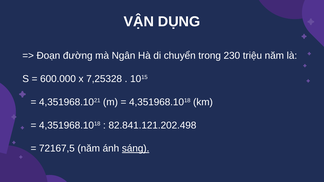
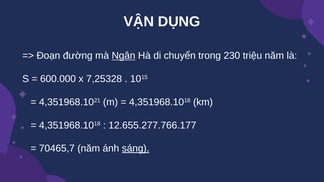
Ngân underline: none -> present (124, 56)
82.841.121.202.498: 82.841.121.202.498 -> 12.655.277.766.177 (152, 125)
72167,5: 72167,5 -> 70465,7 (57, 149)
